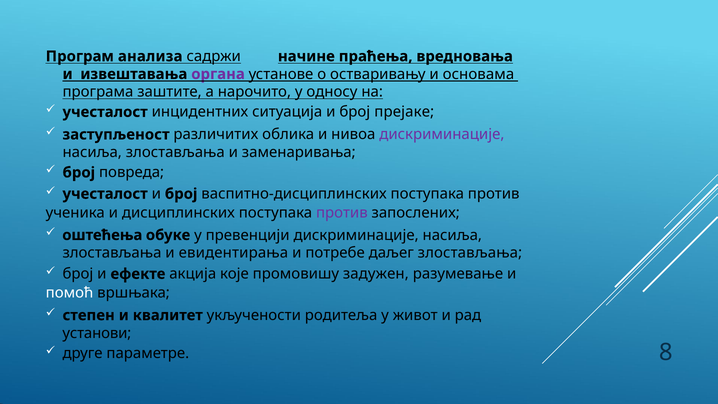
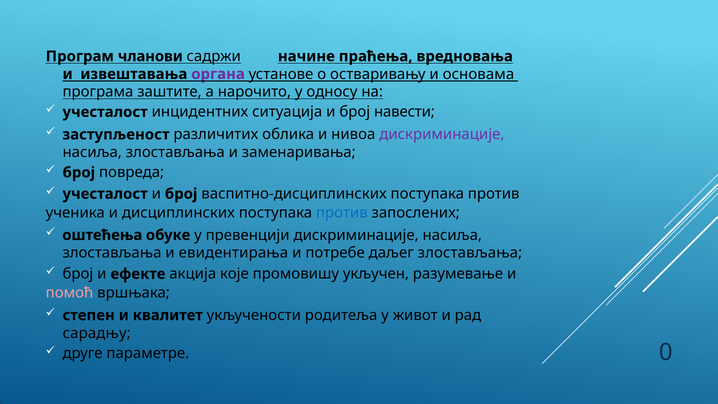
анализа: анализа -> чланови (150, 56)
прејаке: прејаке -> навести (404, 112)
против colour: purple -> blue (342, 213)
задужен: задужен -> укључен (376, 274)
помоћ colour: white -> pink (70, 293)
установи: установи -> сарадњу (97, 333)
8: 8 -> 0 (666, 352)
